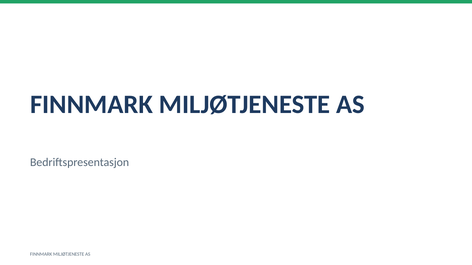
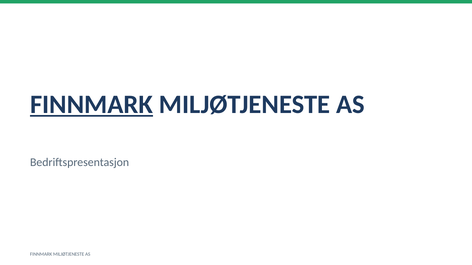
FINNMARK underline: none -> present (91, 105)
